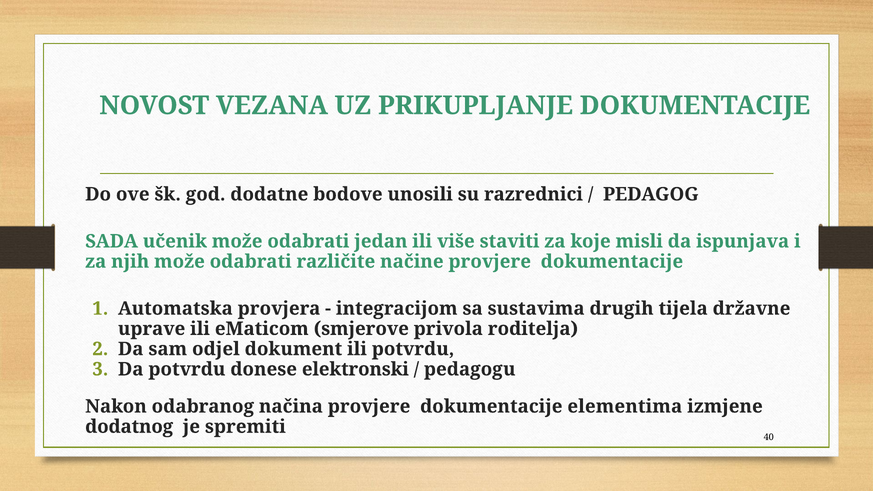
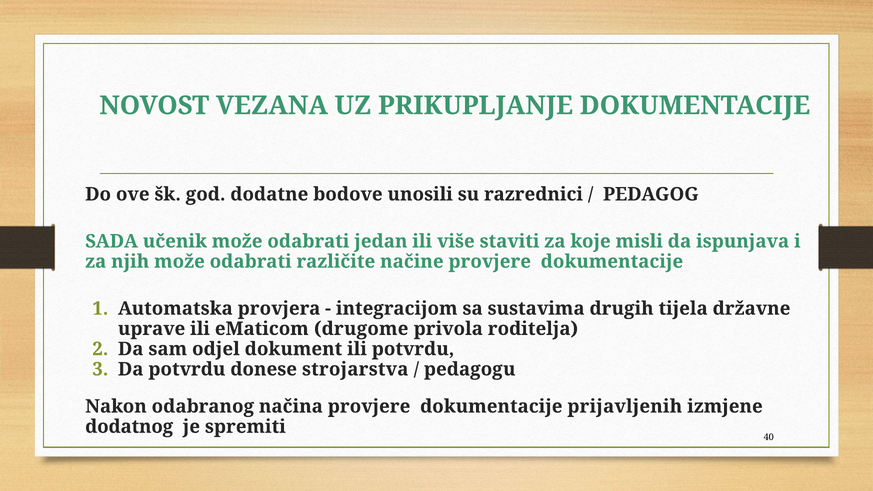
smjerove: smjerove -> drugome (361, 329)
elektronski: elektronski -> strojarstva (355, 369)
elementima: elementima -> prijavljenih (625, 406)
